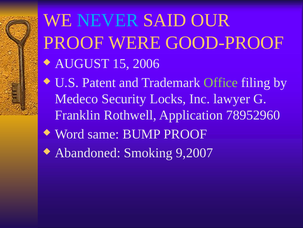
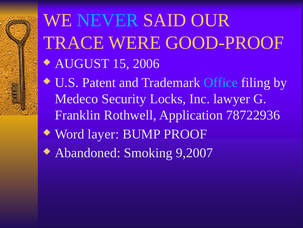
PROOF: PROOF -> TRACE (74, 42)
Office colour: light green -> light blue (221, 82)
78952960: 78952960 -> 78722936 (253, 115)
same: same -> layer (103, 134)
